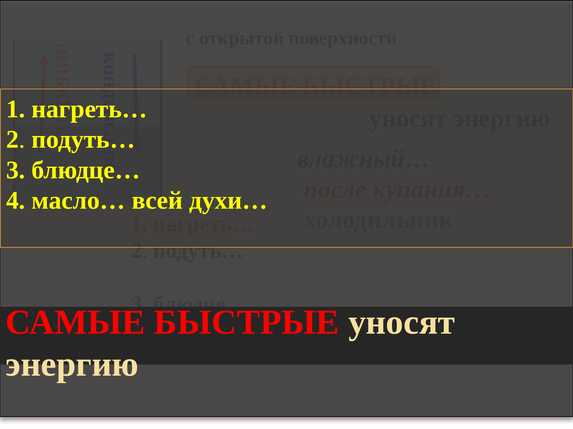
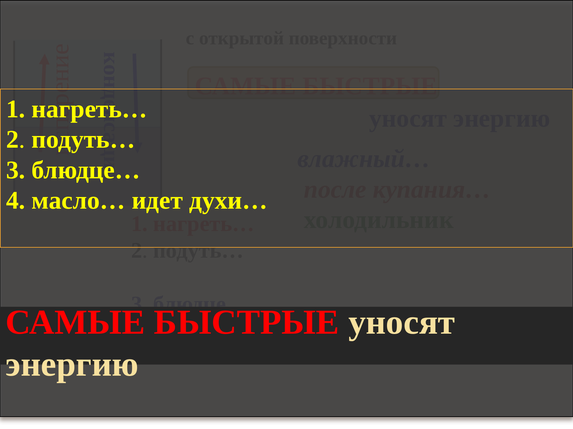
всей: всей -> идет (157, 201)
